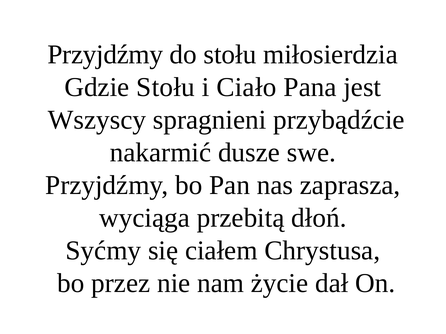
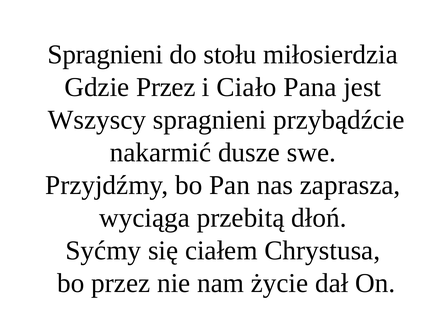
Przyjdźmy: Przyjdźmy -> Spragnieni (105, 55)
Gdzie Stołu: Stołu -> Przez (166, 87)
